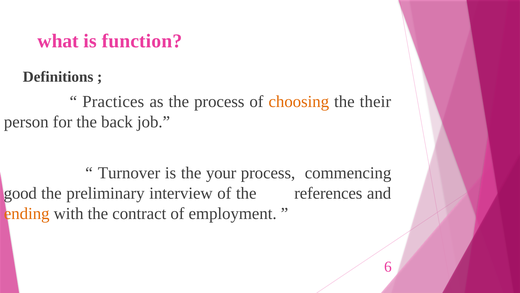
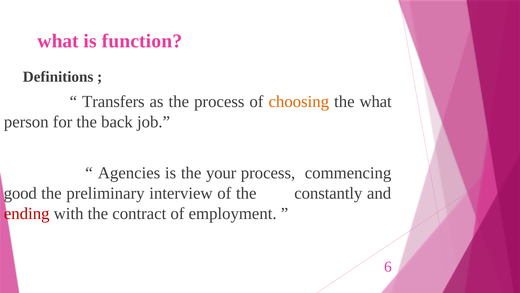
Practices: Practices -> Transfers (113, 101)
the their: their -> what (376, 101)
Turnover: Turnover -> Agencies (129, 173)
references: references -> constantly (328, 193)
ending colour: orange -> red (27, 213)
